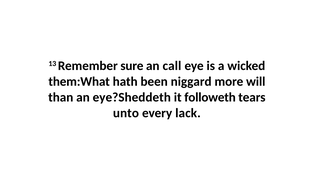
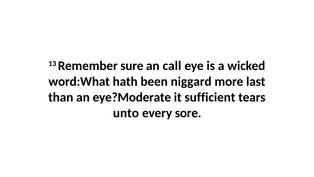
them:What: them:What -> word:What (79, 81)
will: will -> last (256, 81)
eye?Sheddeth: eye?Sheddeth -> eye?Moderate (132, 97)
followeth: followeth -> sufficient (210, 97)
lack: lack -> sore (188, 113)
